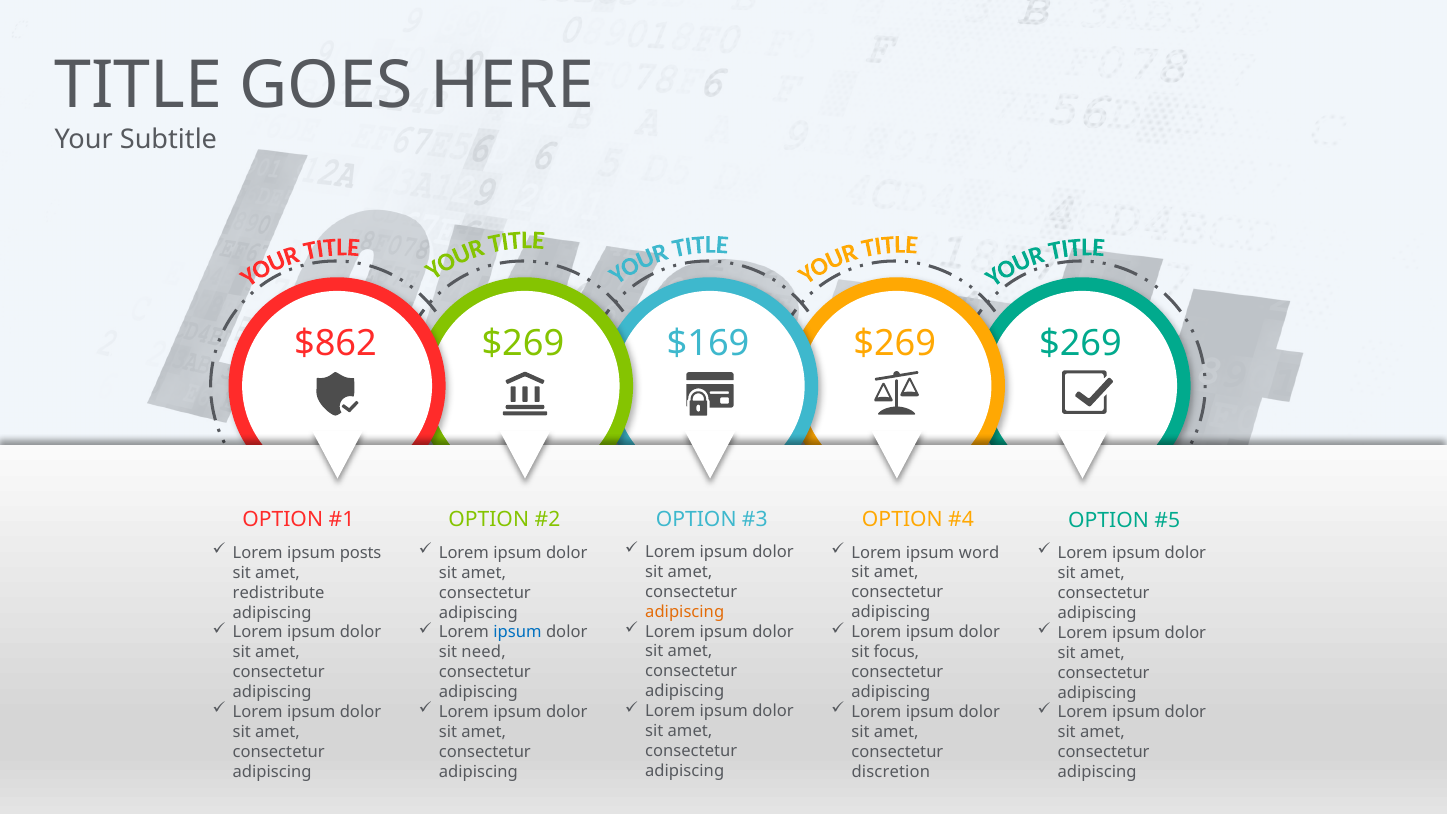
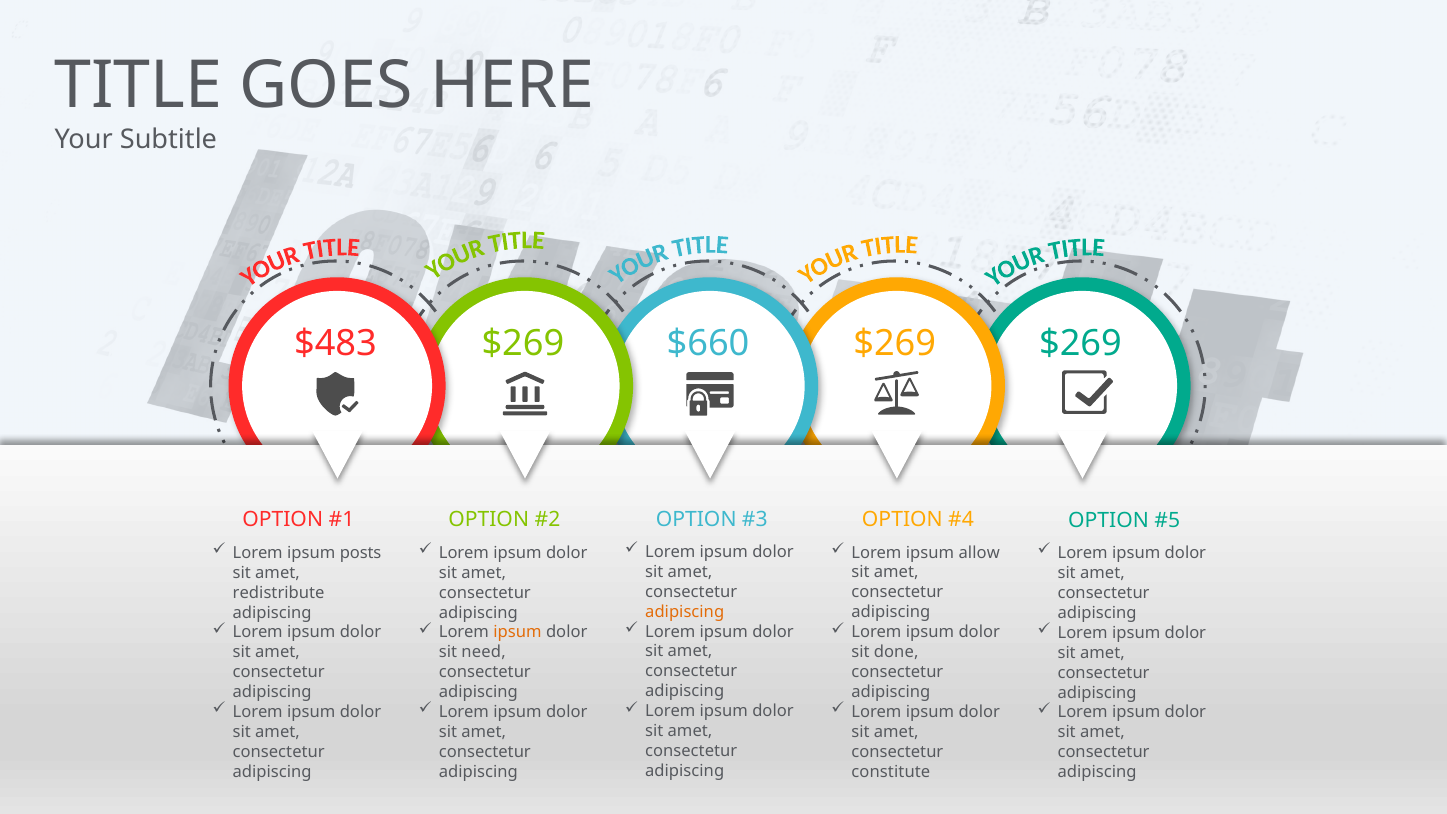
$862: $862 -> $483 (335, 344)
$169: $169 -> $660 (708, 344)
word: word -> allow (979, 552)
ipsum colour: blue -> orange (517, 632)
focus: focus -> done (896, 652)
discretion: discretion -> constitute (891, 772)
